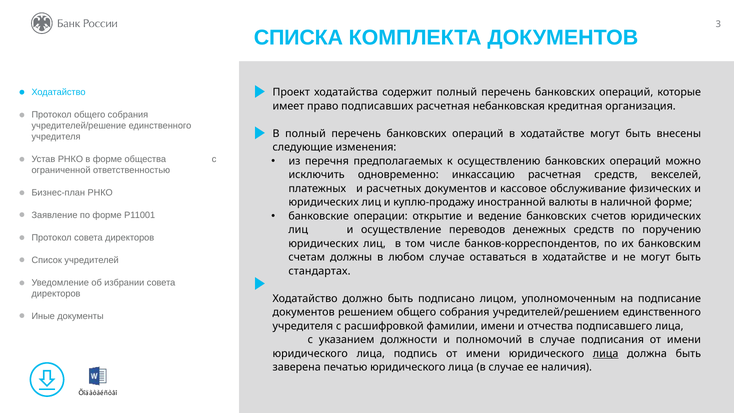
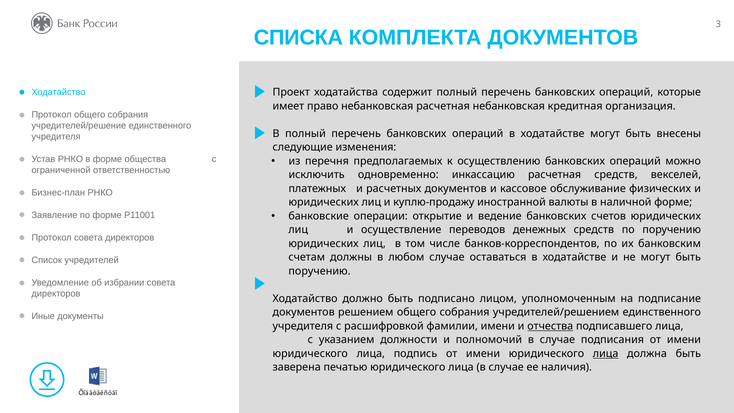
право подписавших: подписавших -> небанковская (377, 106)
стандартах: стандартах -> поручению (320, 271)
отчества underline: none -> present (550, 326)
